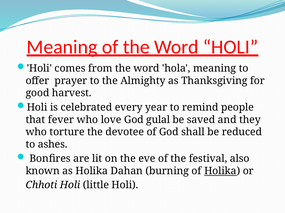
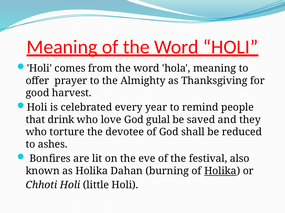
fever: fever -> drink (61, 120)
